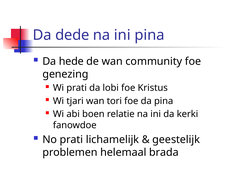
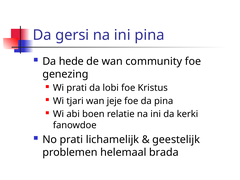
dede: dede -> gersi (72, 35)
tori: tori -> jeje (114, 101)
